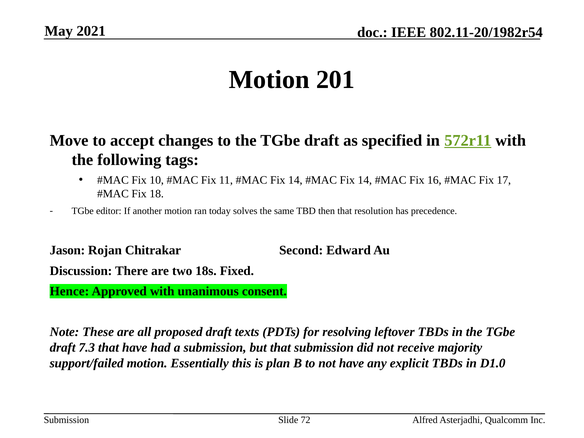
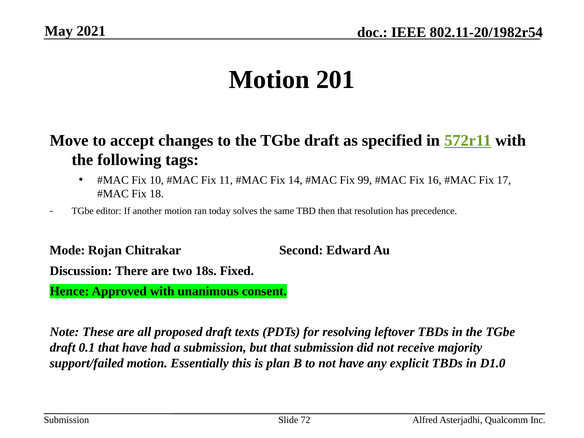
14: 14 -> 99 (365, 180)
Jason: Jason -> Mode (67, 250)
7.3: 7.3 -> 0.1 (87, 348)
